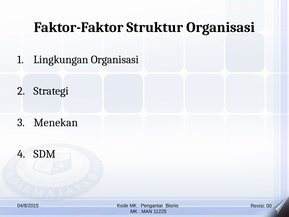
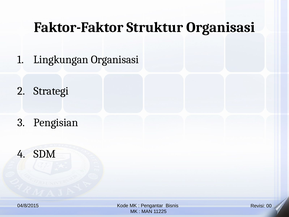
Menekan: Menekan -> Pengisian (56, 122)
